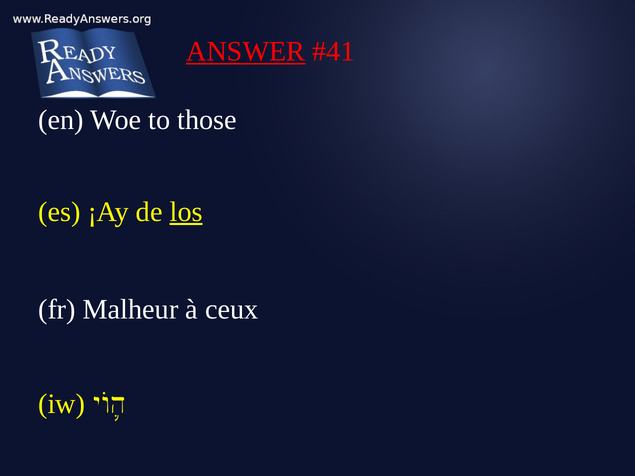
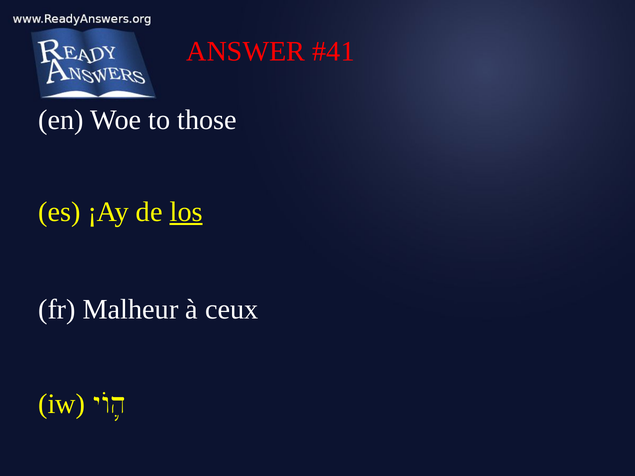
ANSWER underline: present -> none (246, 52)
